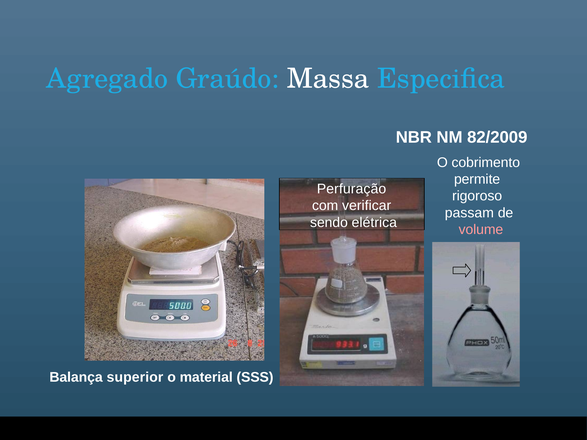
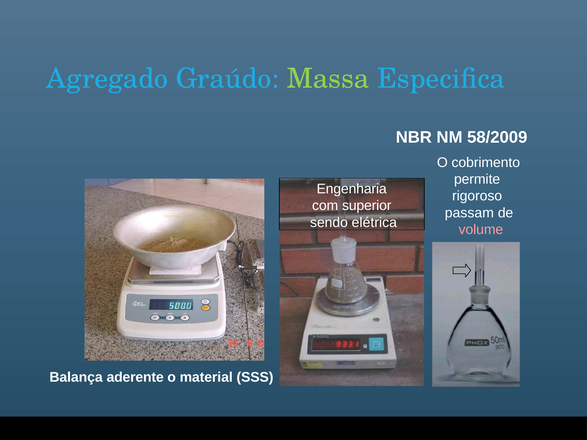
Massa colour: white -> light green (328, 79)
82/2009: 82/2009 -> 58/2009 (497, 137)
Perfuração: Perfuração -> Engenharia (352, 189)
verificar: verificar -> superior (367, 206)
superior: superior -> aderente (135, 378)
